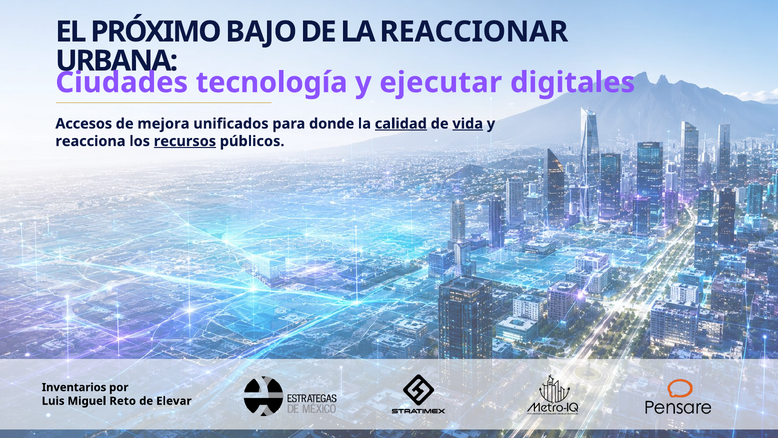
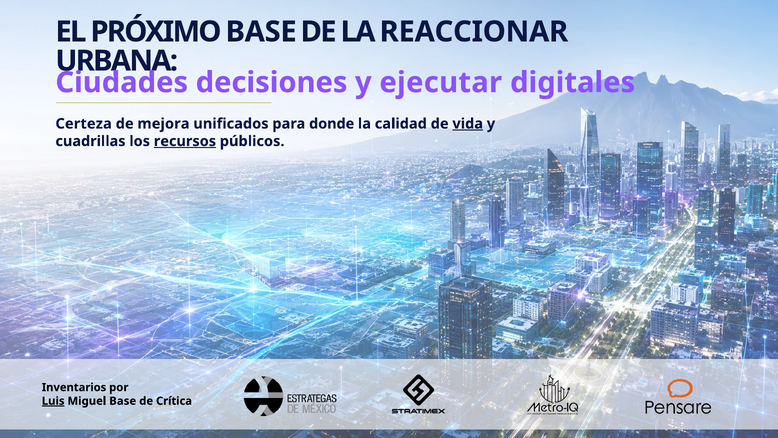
PRÓXIMO BAJO: BAJO -> BASE (261, 32)
tecnología: tecnología -> decisiones (272, 82)
Accesos: Accesos -> Certeza (84, 124)
calidad underline: present -> none (401, 124)
reacciona: reacciona -> cuadrillas (90, 141)
Luis underline: none -> present (53, 401)
Miguel Reto: Reto -> Base (123, 401)
Elevar: Elevar -> Crítica (174, 401)
